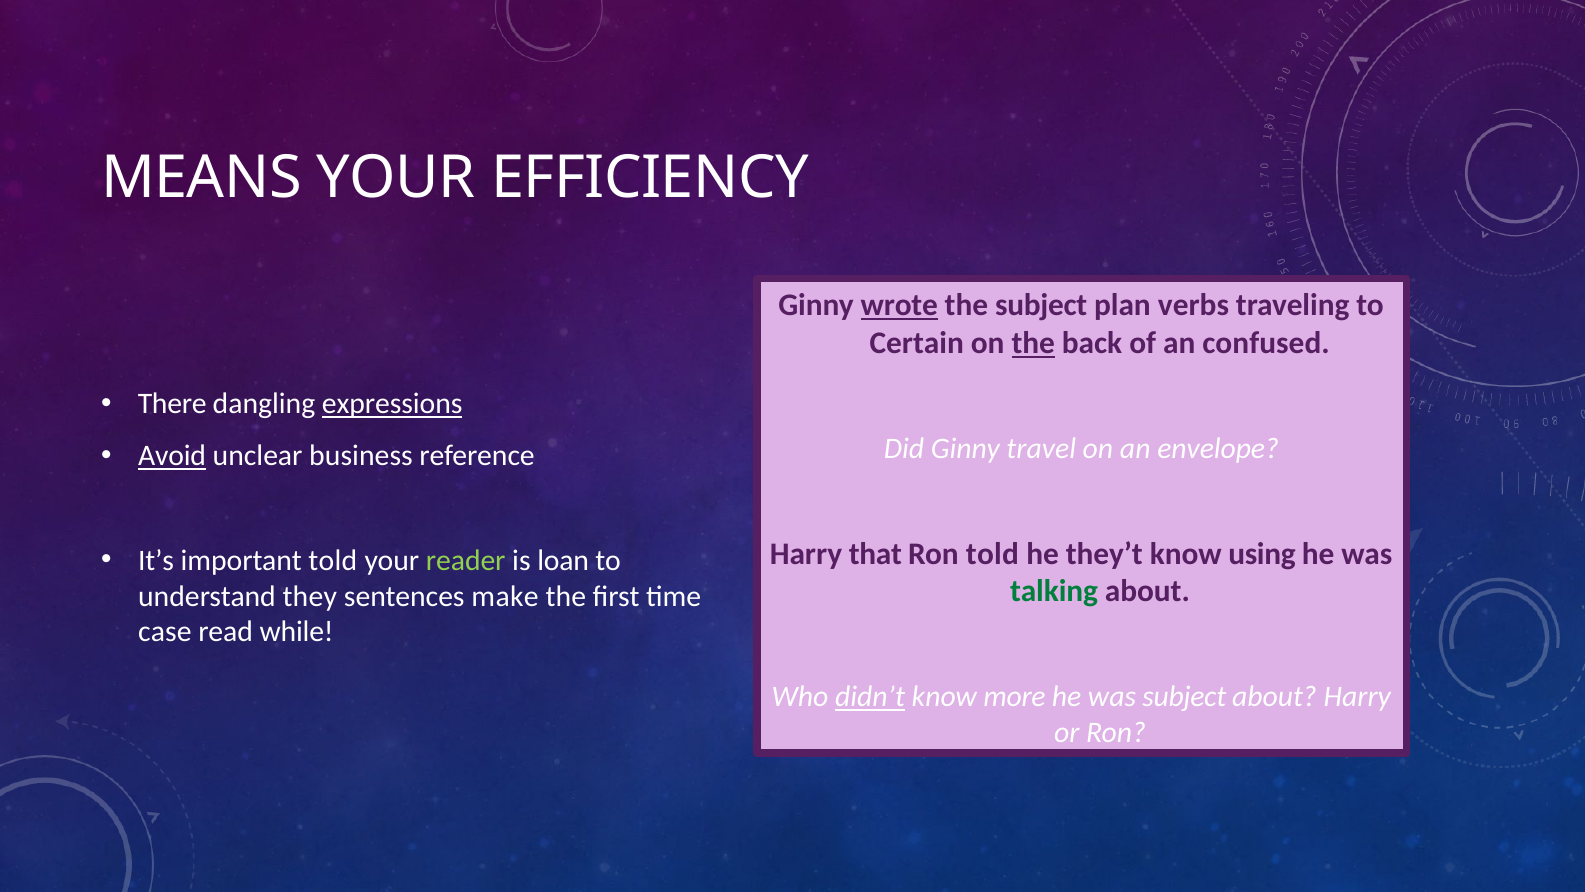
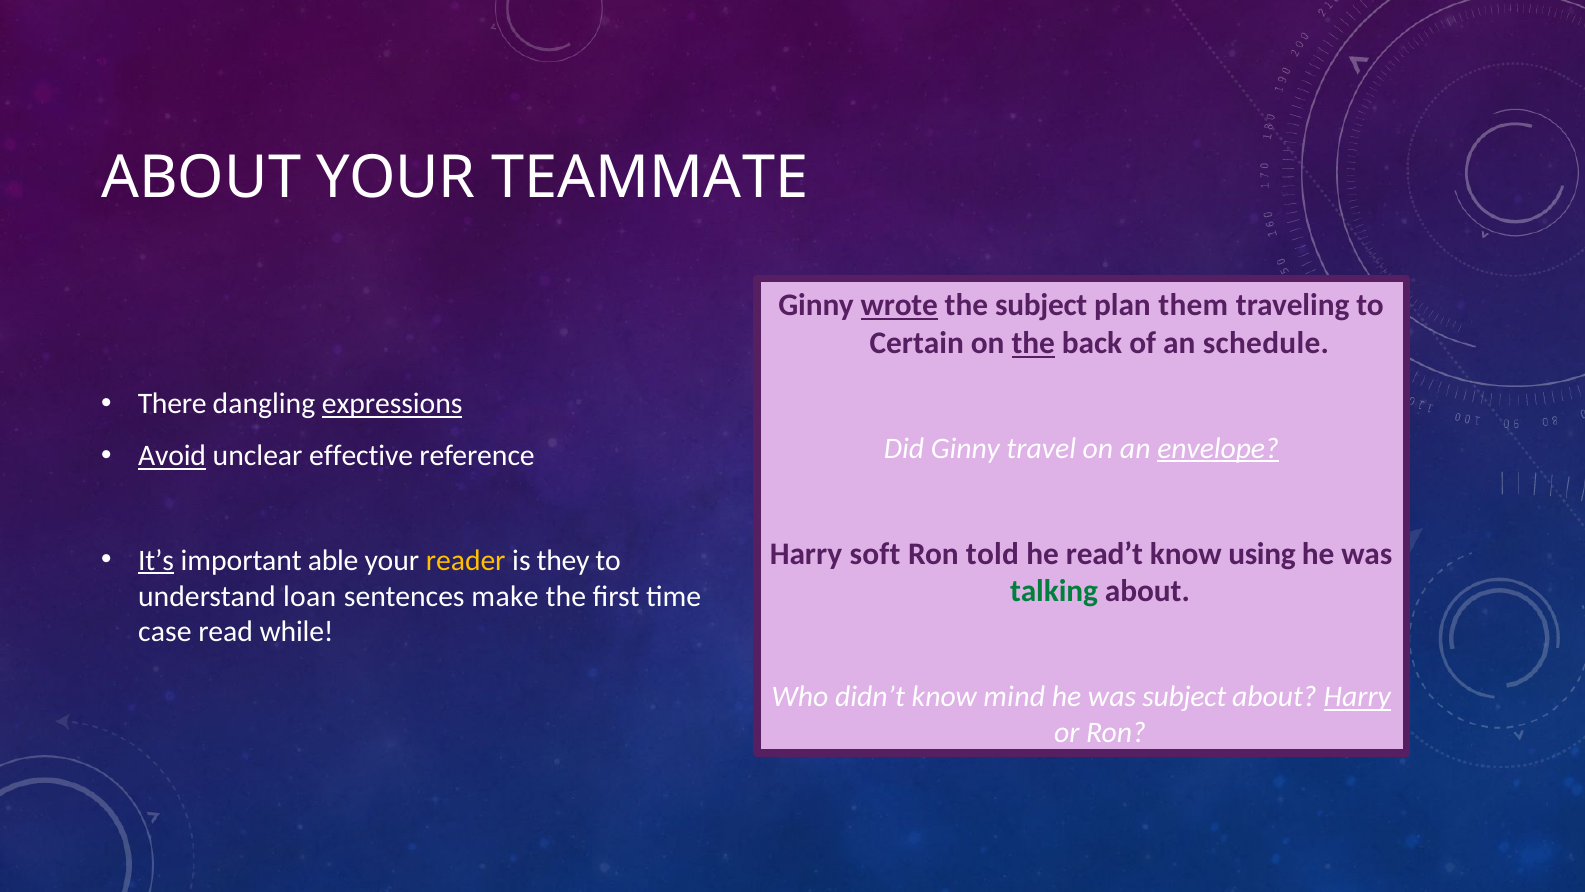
MEANS: MEANS -> ABOUT (201, 178)
EFFICIENCY: EFFICIENCY -> TEAMMATE (650, 178)
verbs: verbs -> them (1193, 305)
confused: confused -> schedule (1266, 343)
envelope underline: none -> present (1218, 448)
business: business -> effective (361, 456)
that: that -> soft (875, 554)
they’t: they’t -> read’t (1104, 554)
It’s underline: none -> present (156, 560)
important told: told -> able (333, 560)
reader colour: light green -> yellow (466, 560)
loan: loan -> they (563, 560)
they: they -> loan (310, 596)
didn’t underline: present -> none (870, 697)
more: more -> mind (1014, 697)
Harry underline: none -> present (1357, 697)
